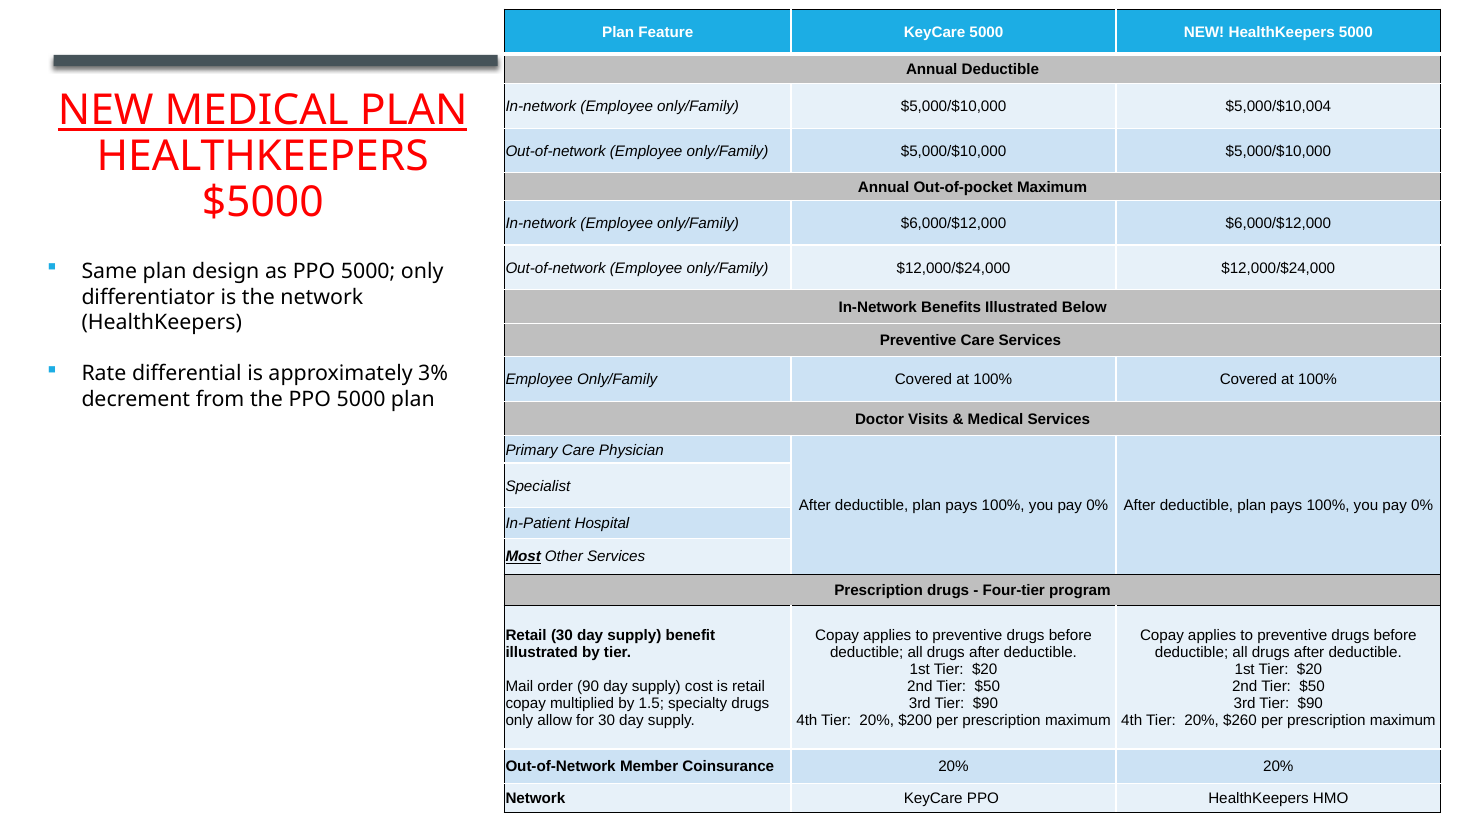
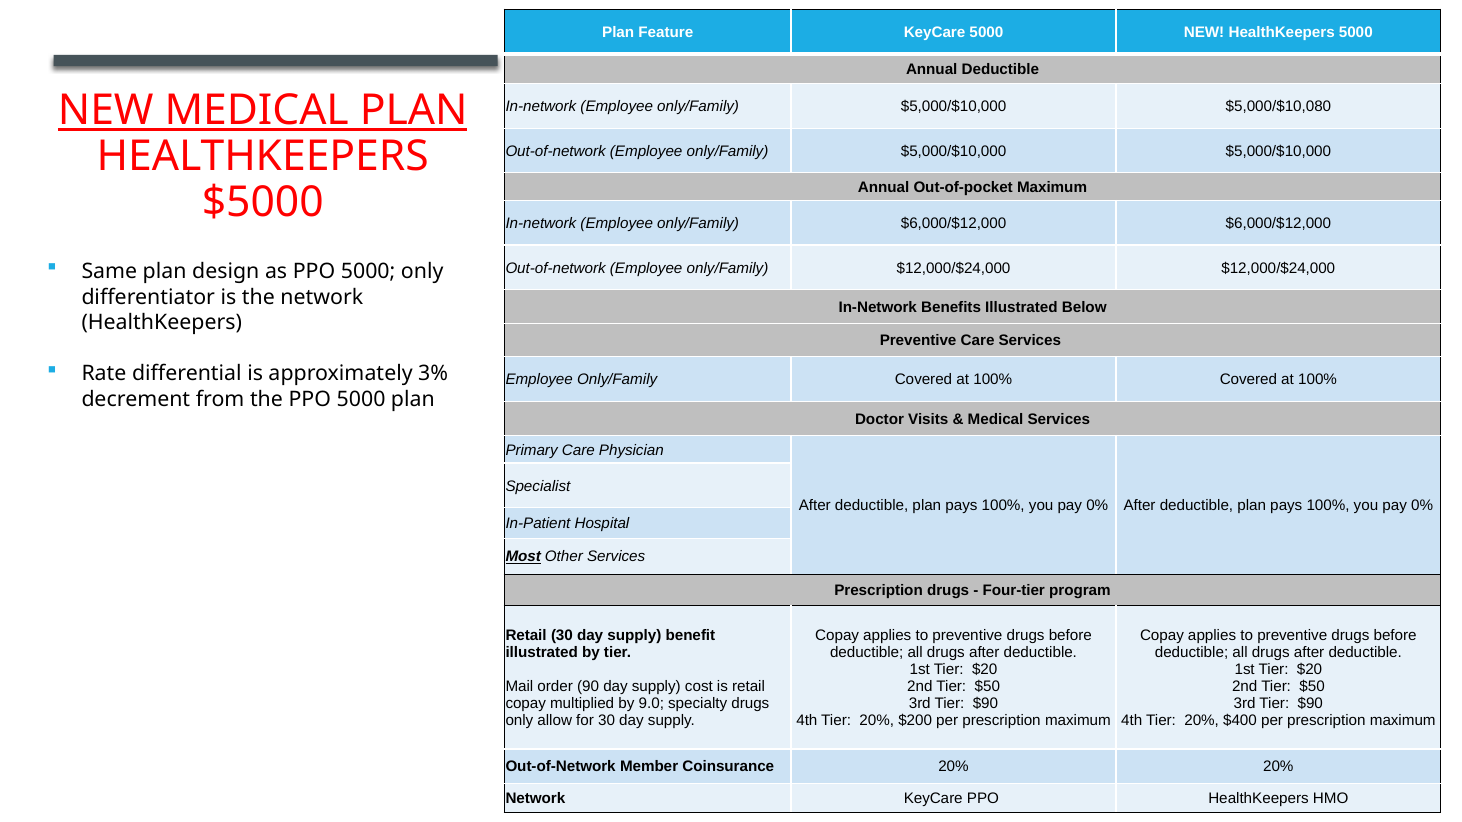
$5,000/$10,004: $5,000/$10,004 -> $5,000/$10,080 (1278, 107)
1.5: 1.5 -> 9.0 (651, 704)
$260: $260 -> $400 (1240, 721)
